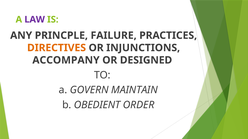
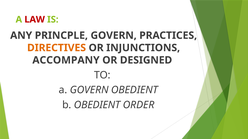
LAW colour: purple -> red (35, 20)
PRINCPLE FAILURE: FAILURE -> GOVERN (114, 36)
GOVERN MAINTAIN: MAINTAIN -> OBEDIENT (135, 90)
